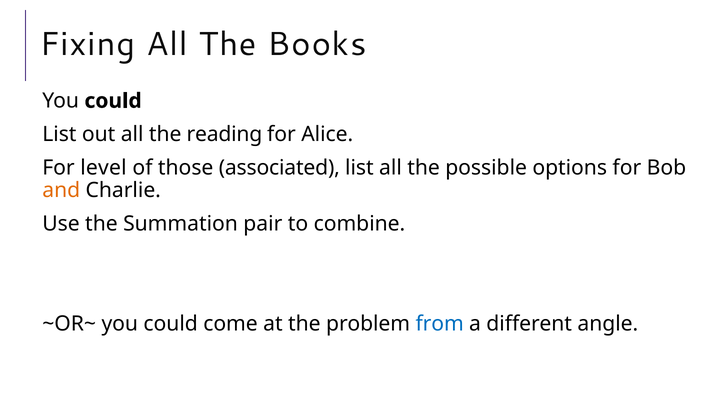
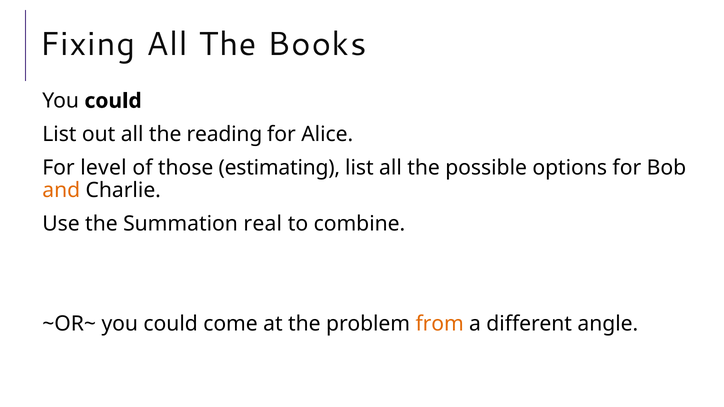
associated: associated -> estimating (279, 168)
pair: pair -> real (263, 224)
from colour: blue -> orange (440, 324)
